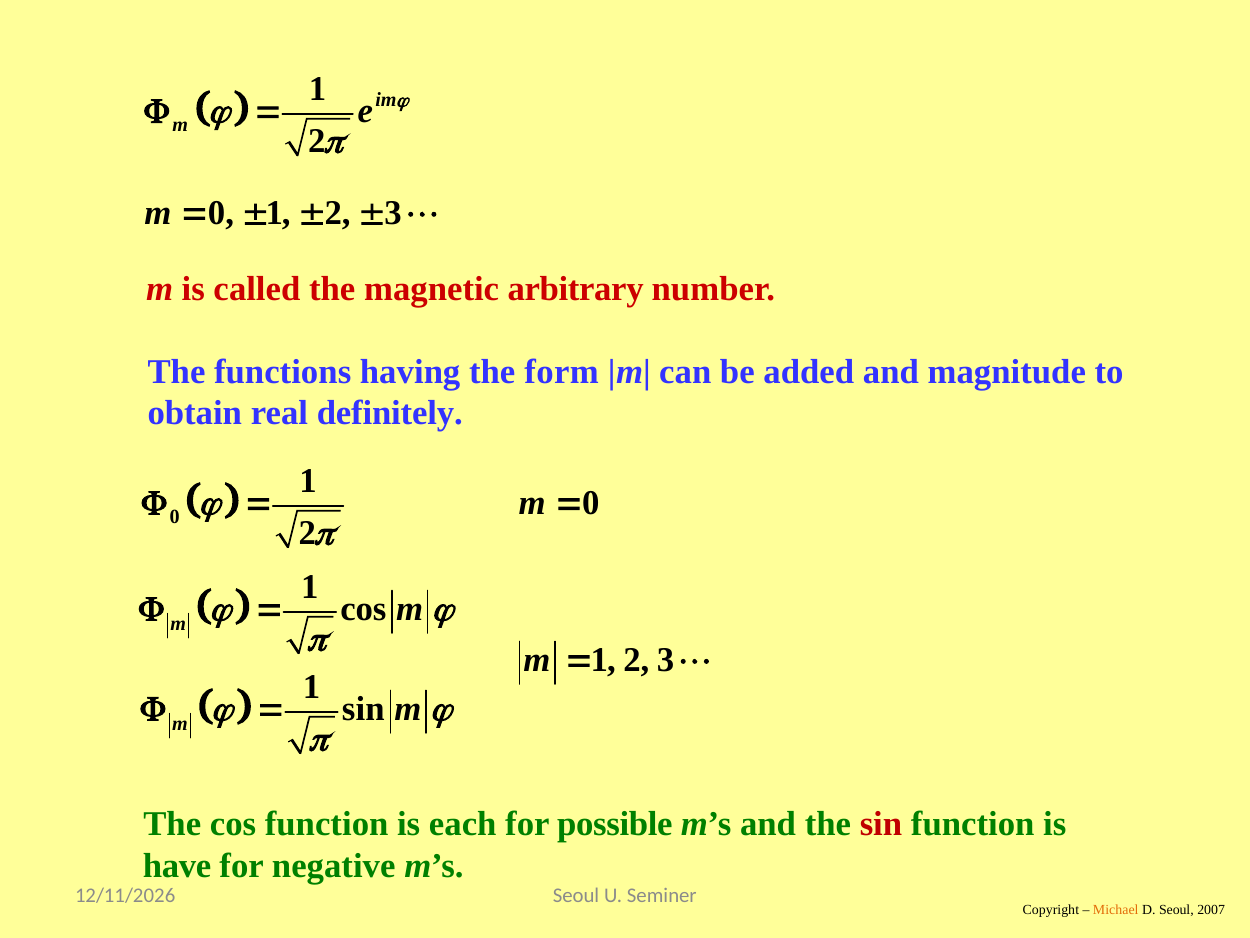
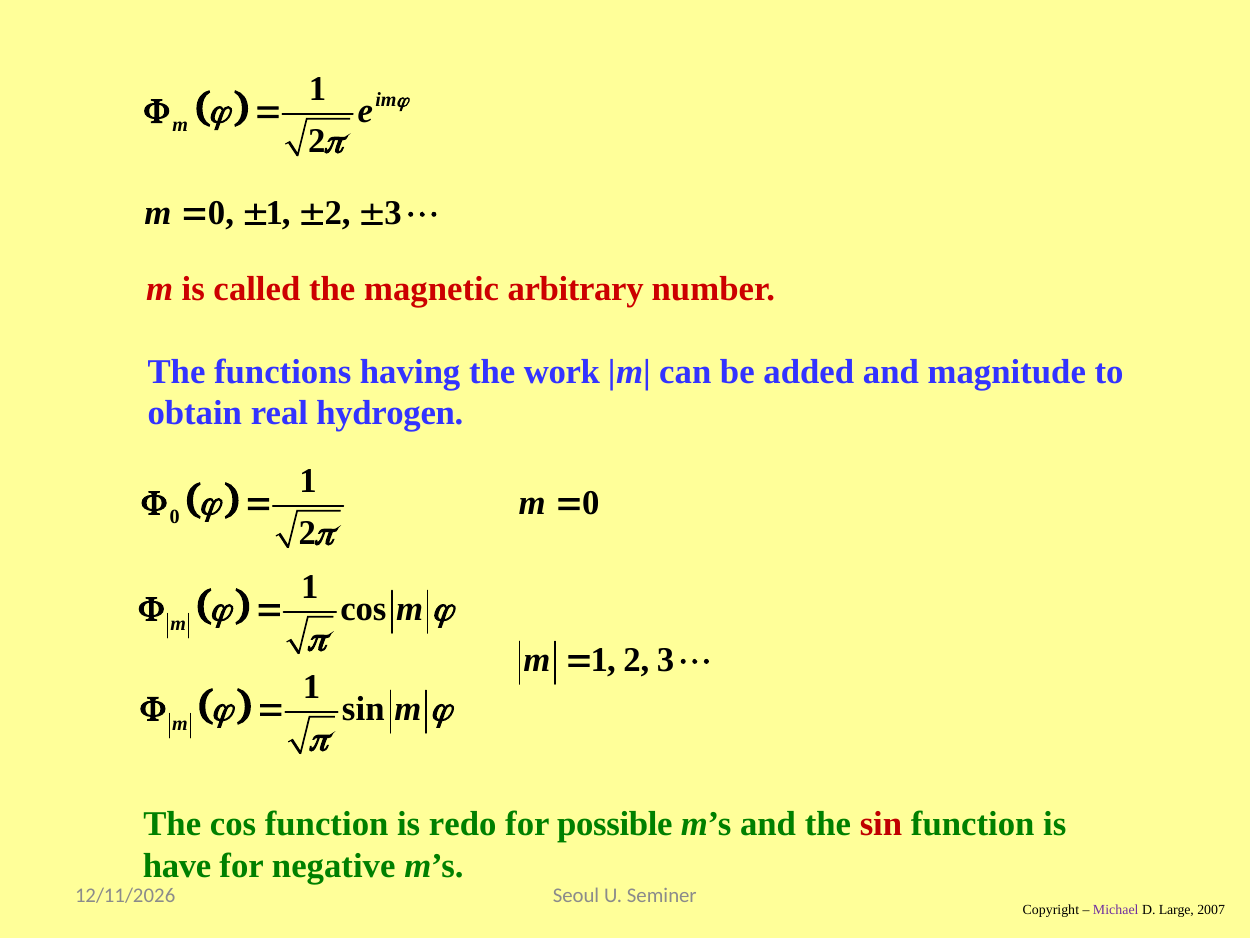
form: form -> work (562, 372)
definitely: definitely -> hydrogen (390, 413)
each: each -> redo (463, 824)
Michael colour: orange -> purple (1116, 910)
D Seoul: Seoul -> Large (1176, 910)
